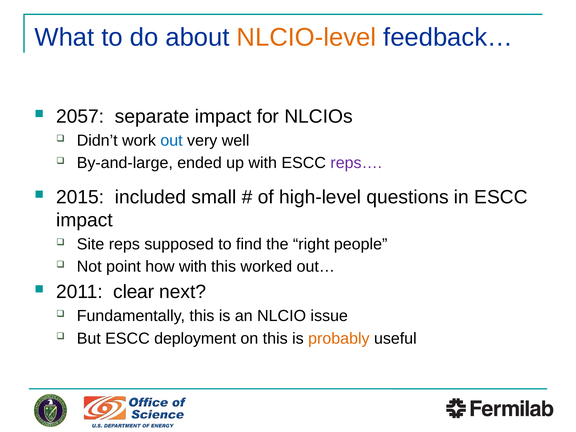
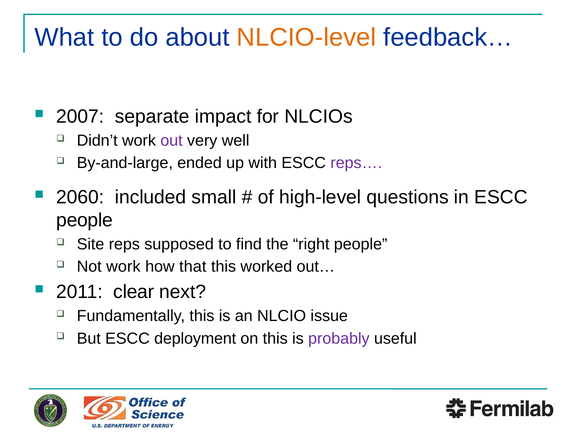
2057: 2057 -> 2007 (80, 117)
out colour: blue -> purple (172, 141)
2015: 2015 -> 2060 (80, 197)
impact: impact -> people (85, 220)
Not point: point -> work (123, 267)
how with: with -> that (193, 267)
probably colour: orange -> purple (339, 338)
